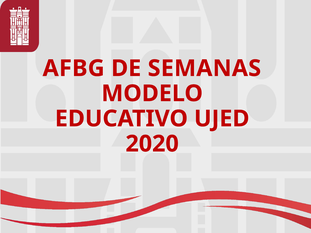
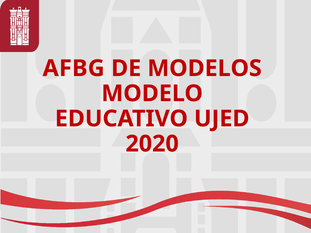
SEMANAS: SEMANAS -> MODELOS (205, 68)
